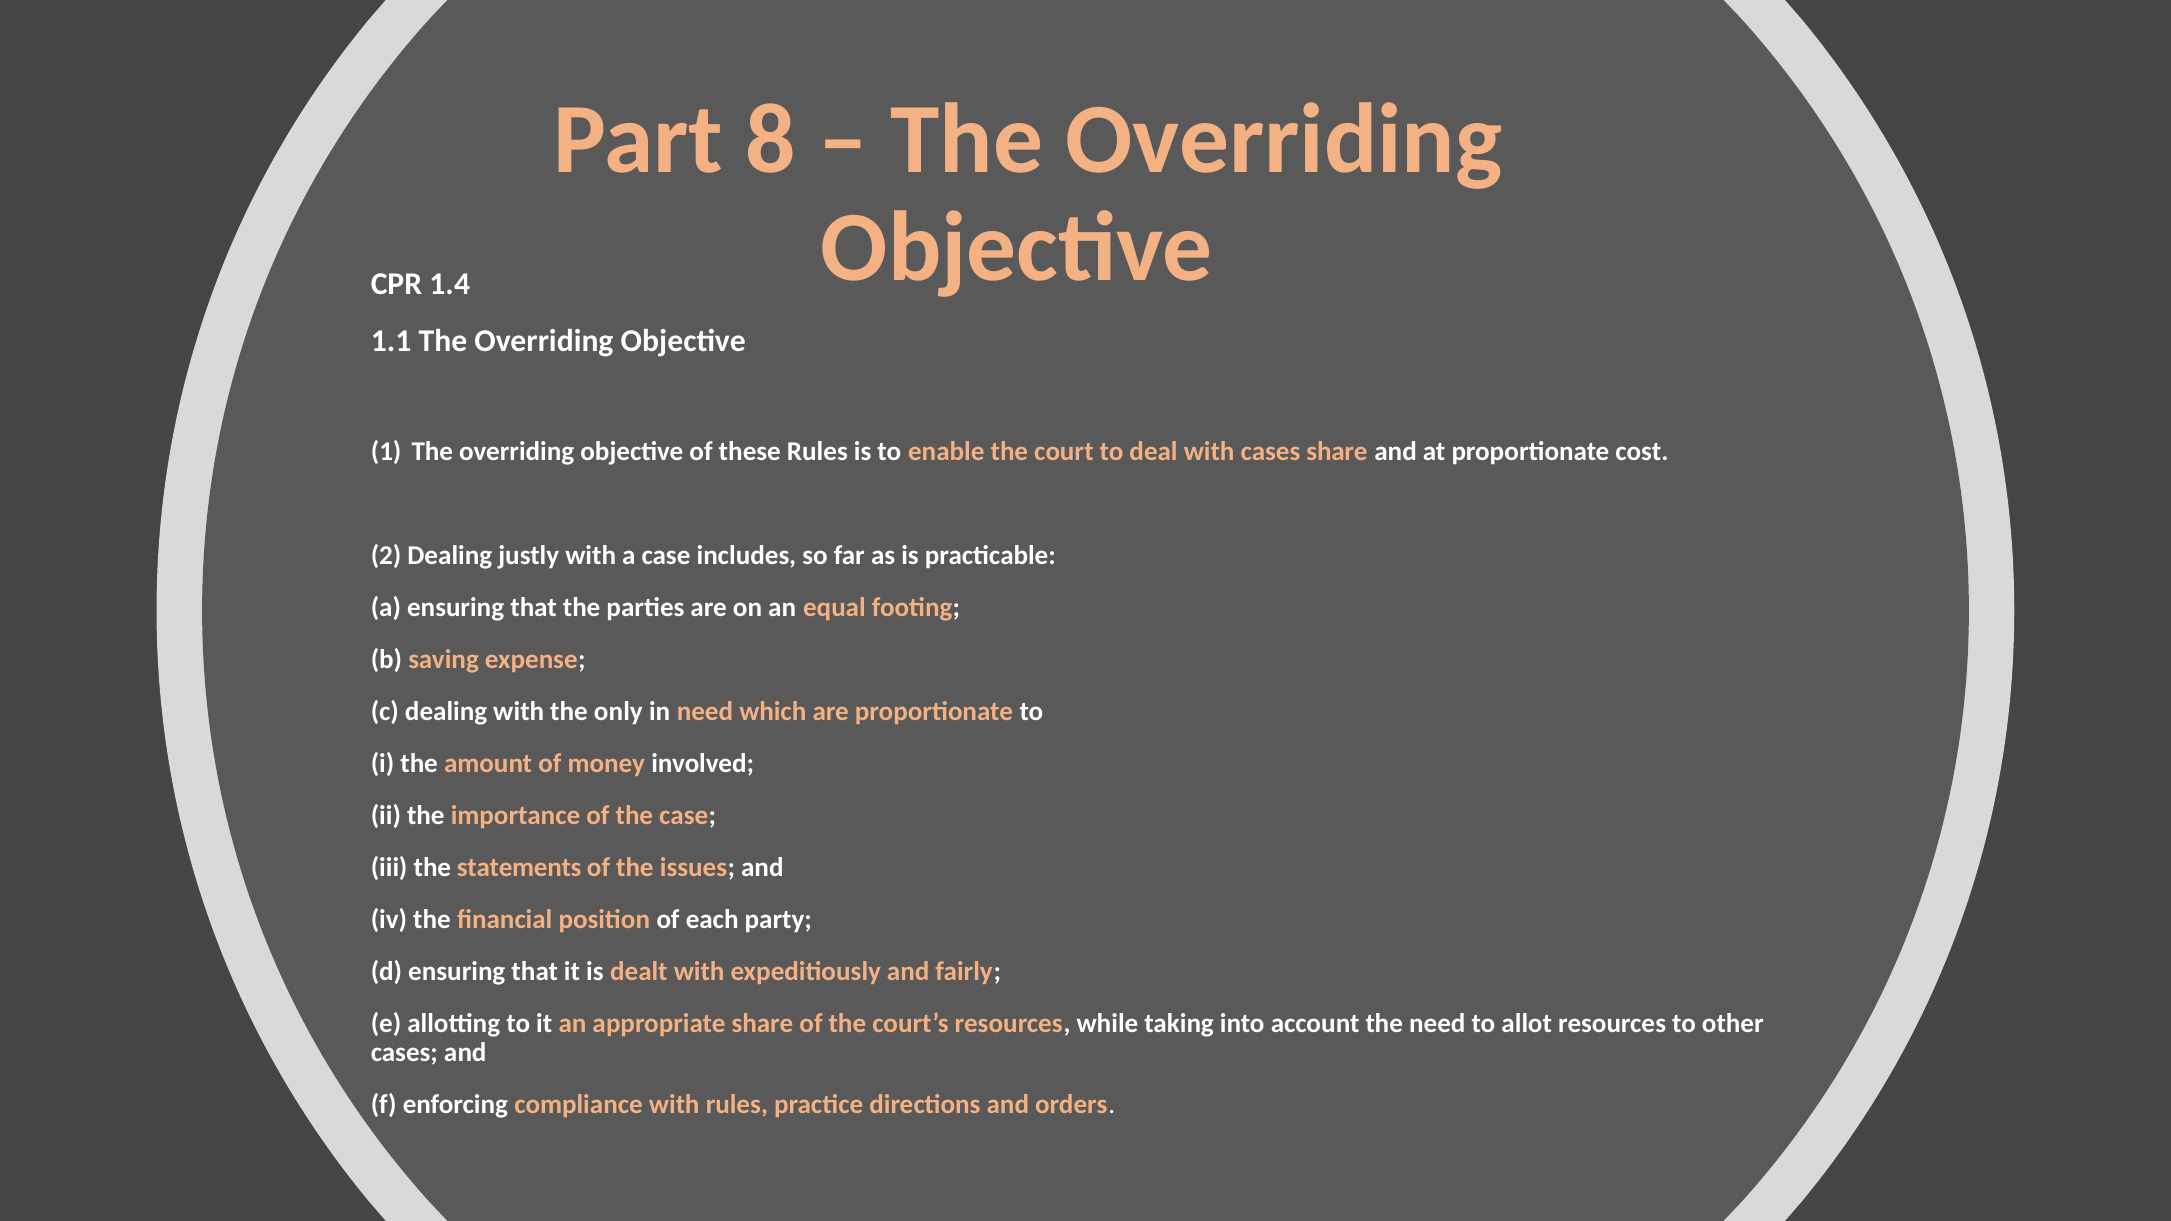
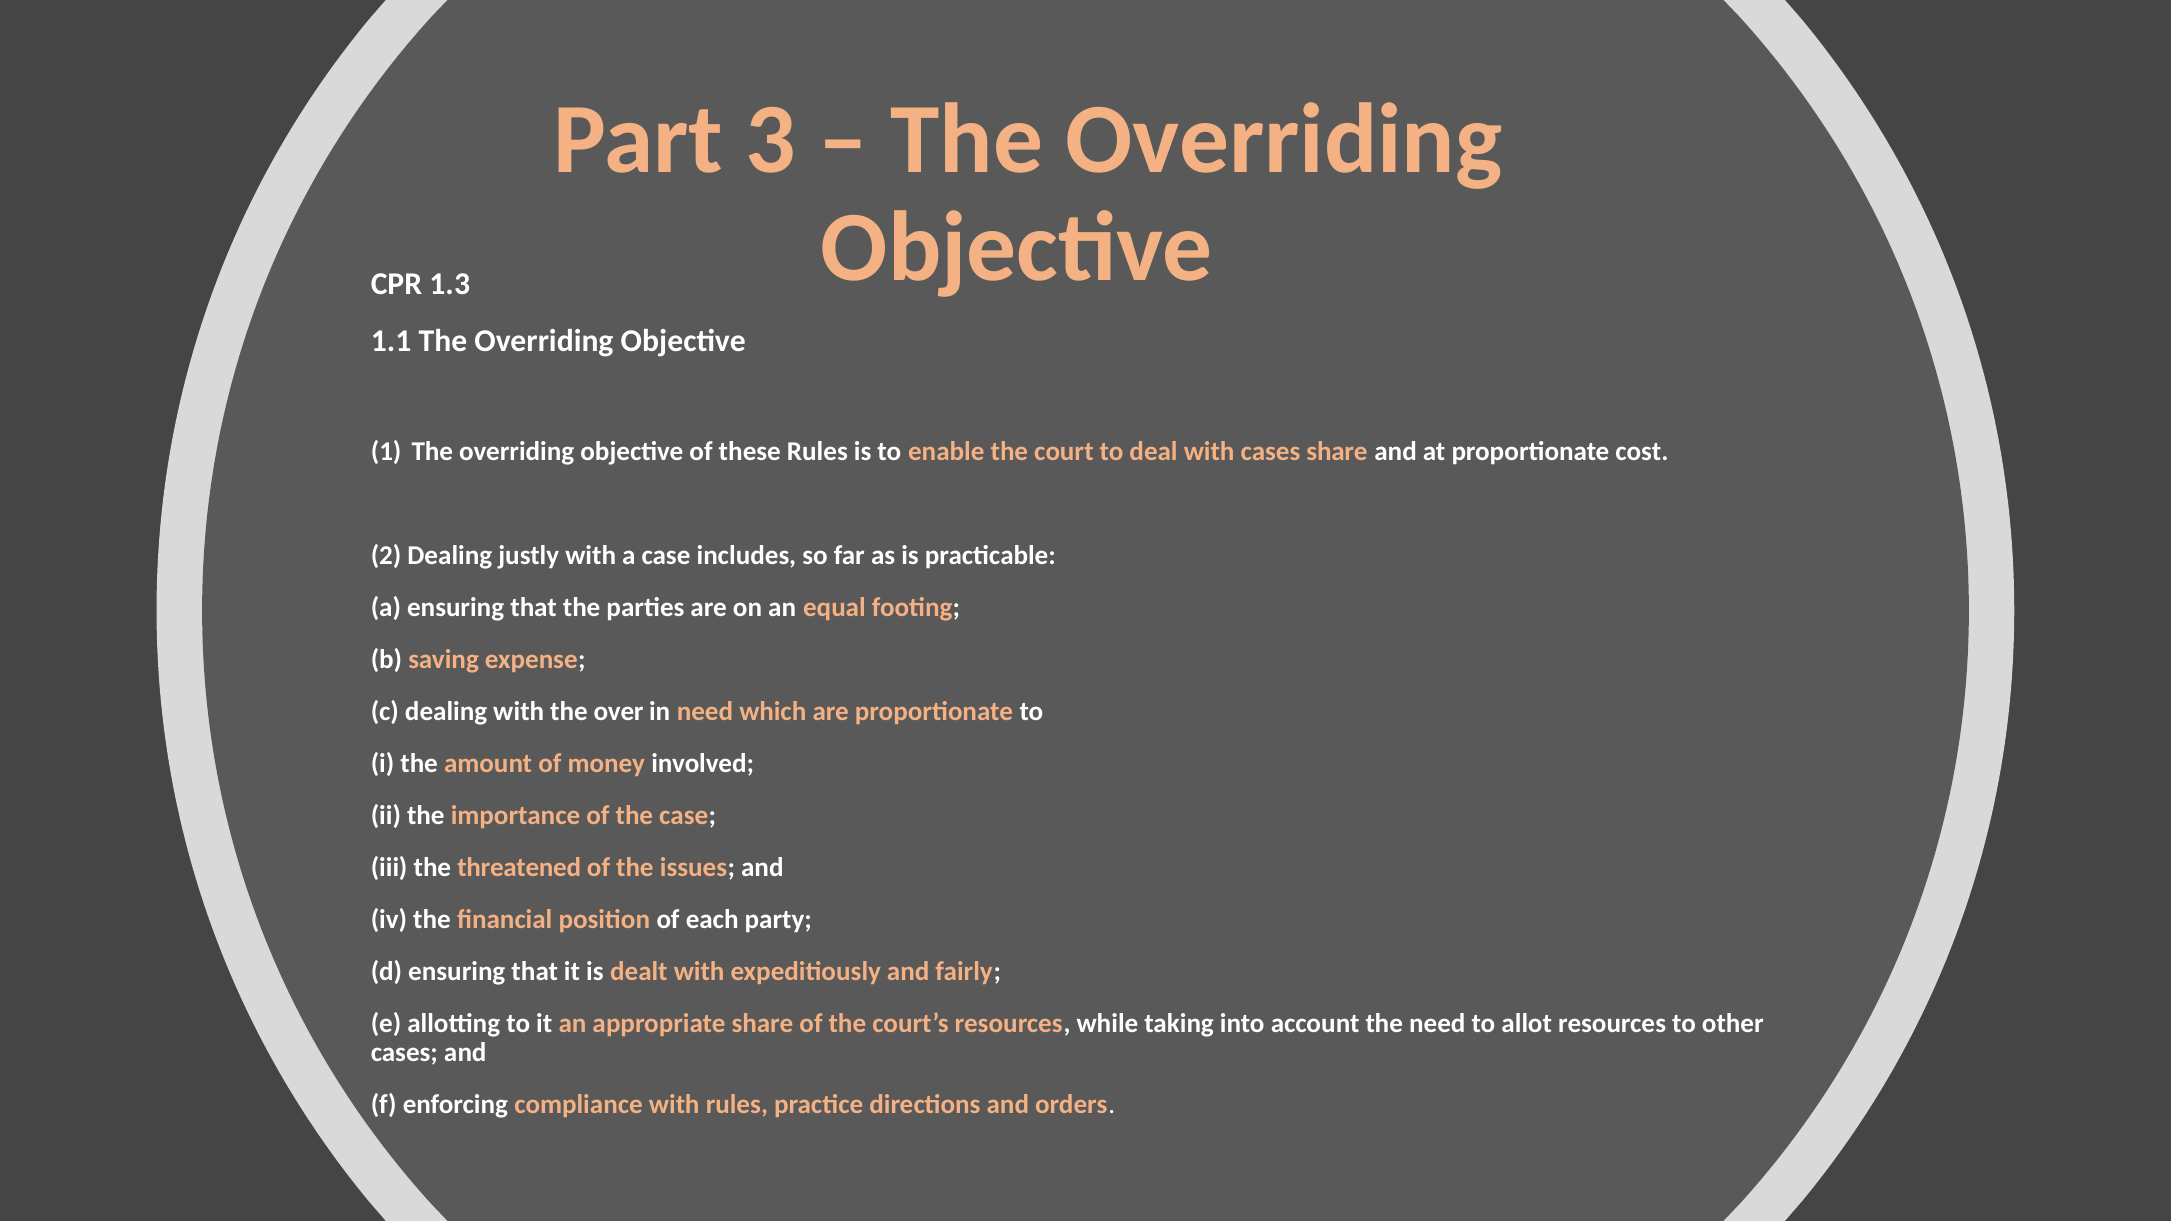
8: 8 -> 3 (771, 140)
1.4: 1.4 -> 1.3 (450, 284)
only: only -> over (619, 712)
statements: statements -> threatened (519, 867)
